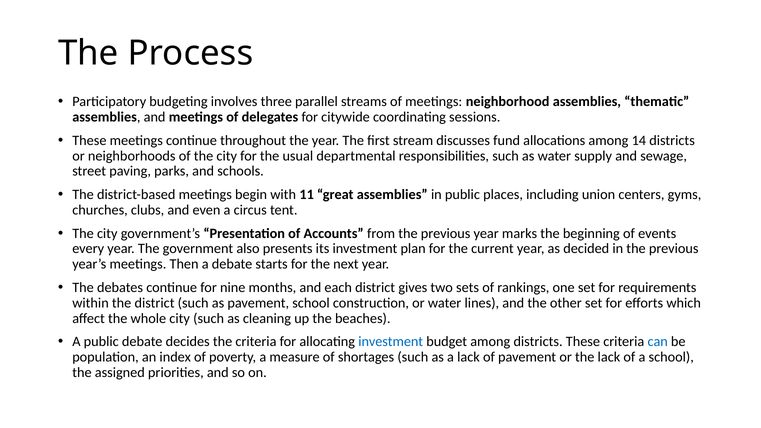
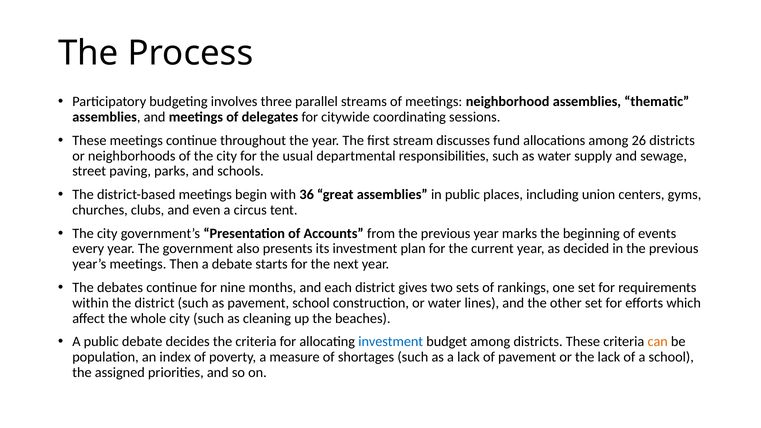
14: 14 -> 26 (639, 140)
11: 11 -> 36 (307, 195)
can colour: blue -> orange (658, 342)
